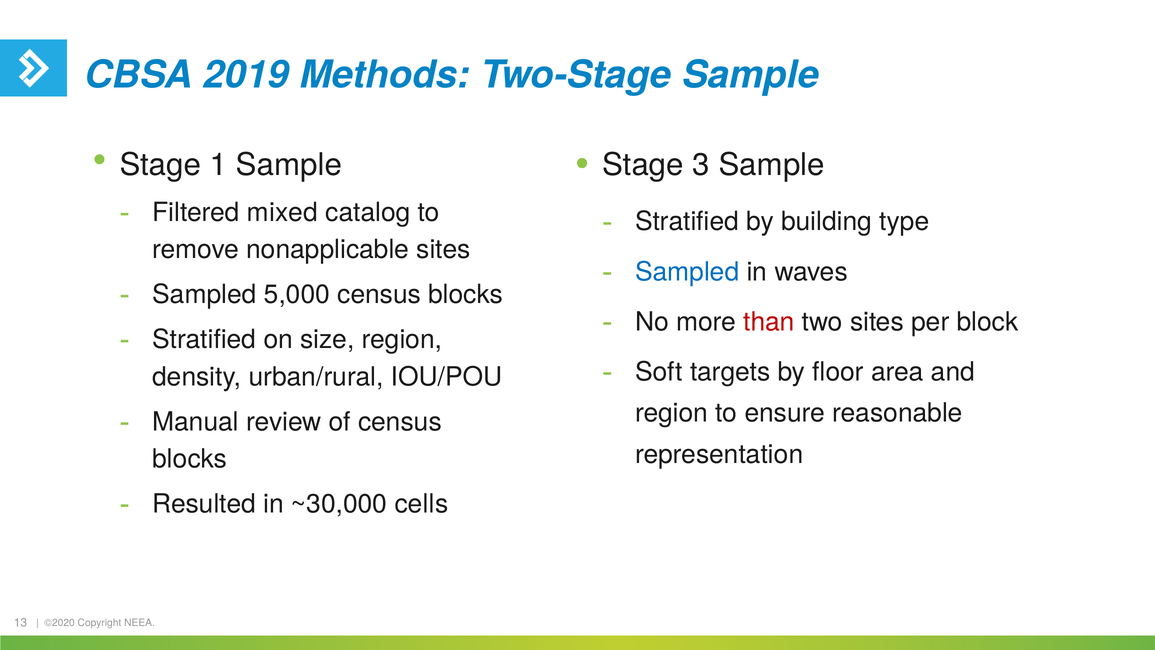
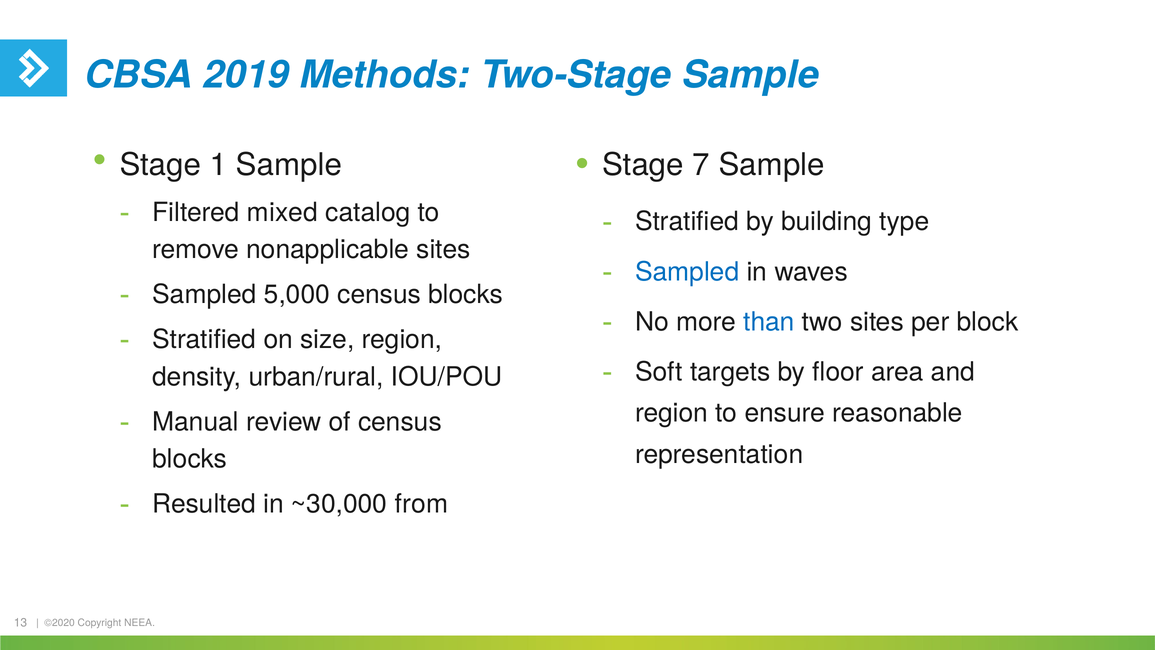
3: 3 -> 7 (701, 165)
than colour: red -> blue (769, 322)
cells: cells -> from (421, 504)
